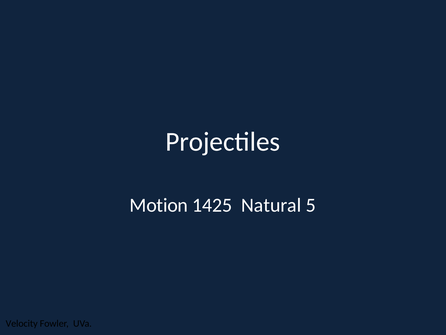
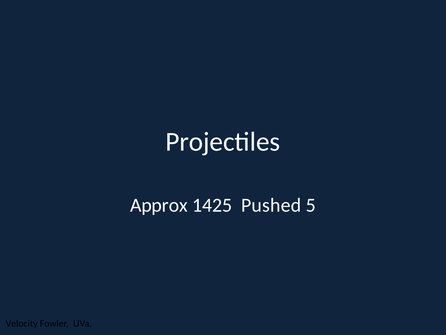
Motion: Motion -> Approx (159, 205)
Natural: Natural -> Pushed (271, 205)
